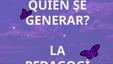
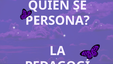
GENERAR: GENERAR -> PERSONA (57, 20)
